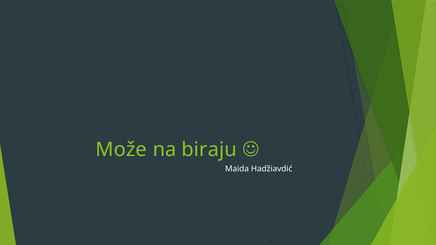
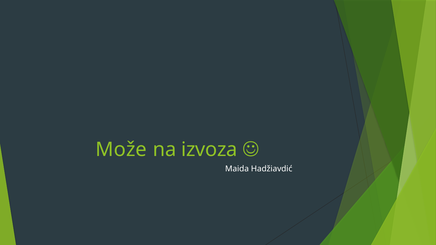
biraju: biraju -> izvoza (209, 150)
